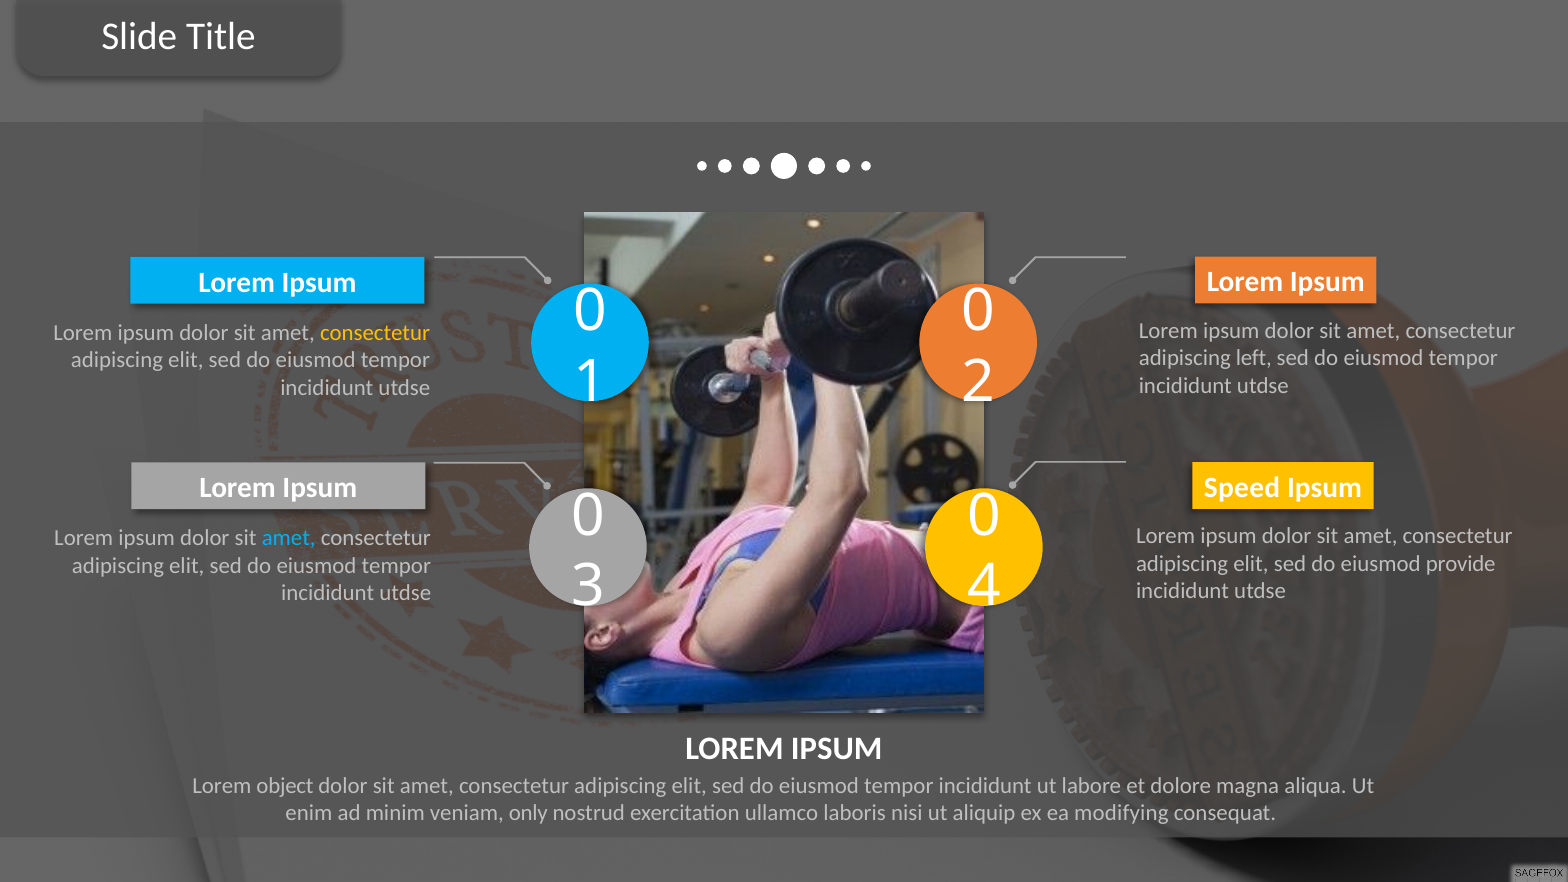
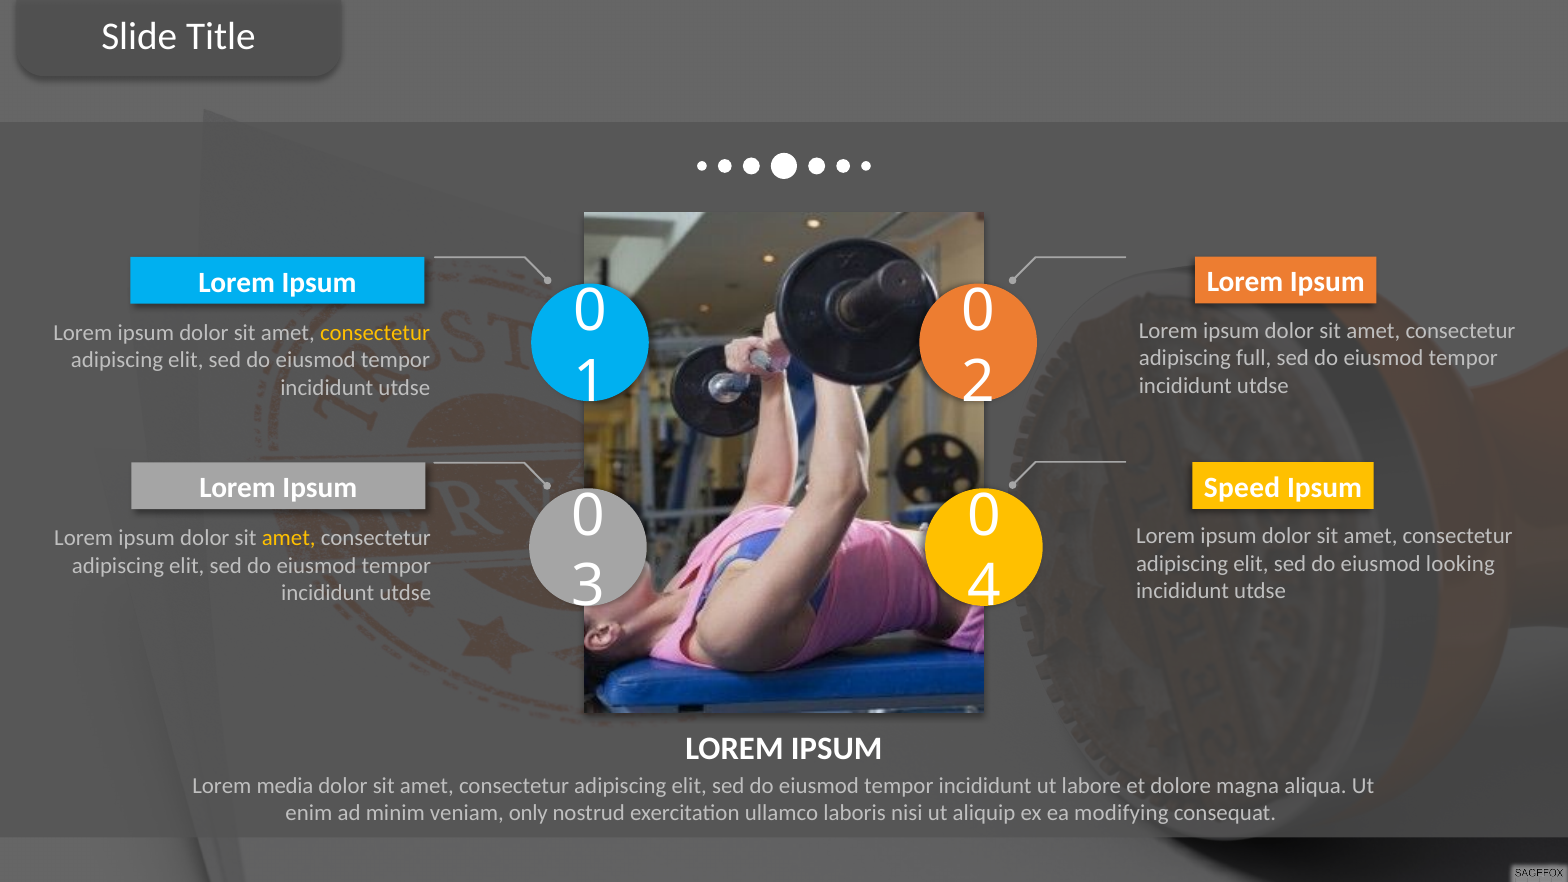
left: left -> full (1254, 358)
amet colour: light blue -> yellow (289, 538)
provide: provide -> looking (1460, 564)
object: object -> media (285, 786)
